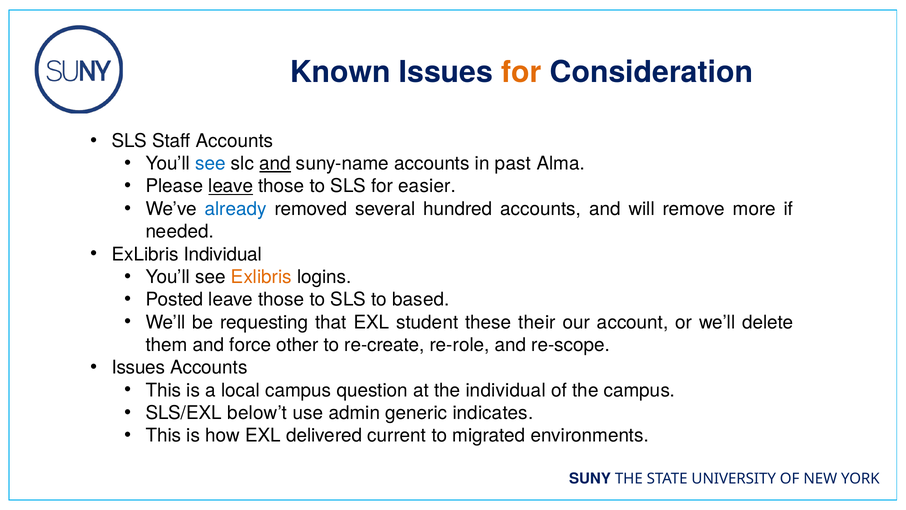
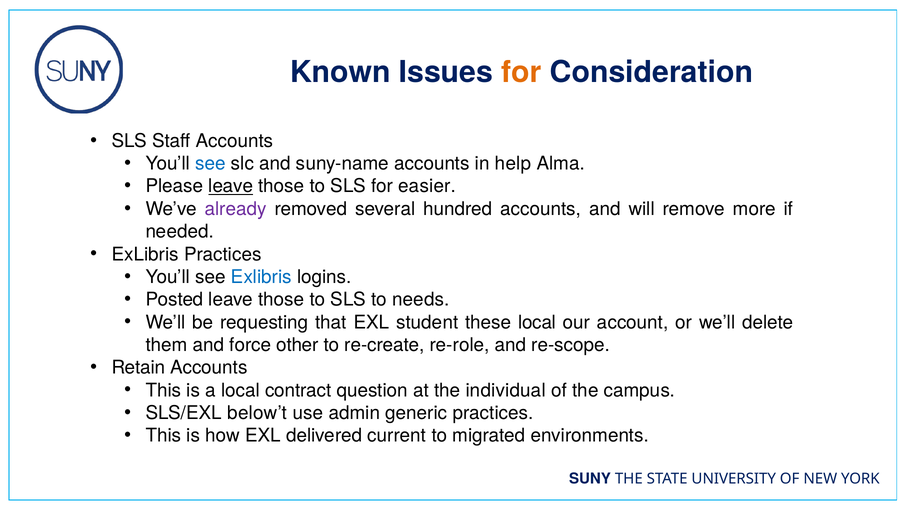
and underline: present -> none (275, 163)
past: past -> help (513, 163)
already colour: blue -> purple (236, 209)
ExLibris Individual: Individual -> Practices (223, 254)
Exlibris colour: orange -> blue (261, 277)
based: based -> needs (421, 299)
these their: their -> local (537, 322)
Issues: Issues -> Retain (138, 367)
local campus: campus -> contract (298, 390)
generic indicates: indicates -> practices (493, 413)
